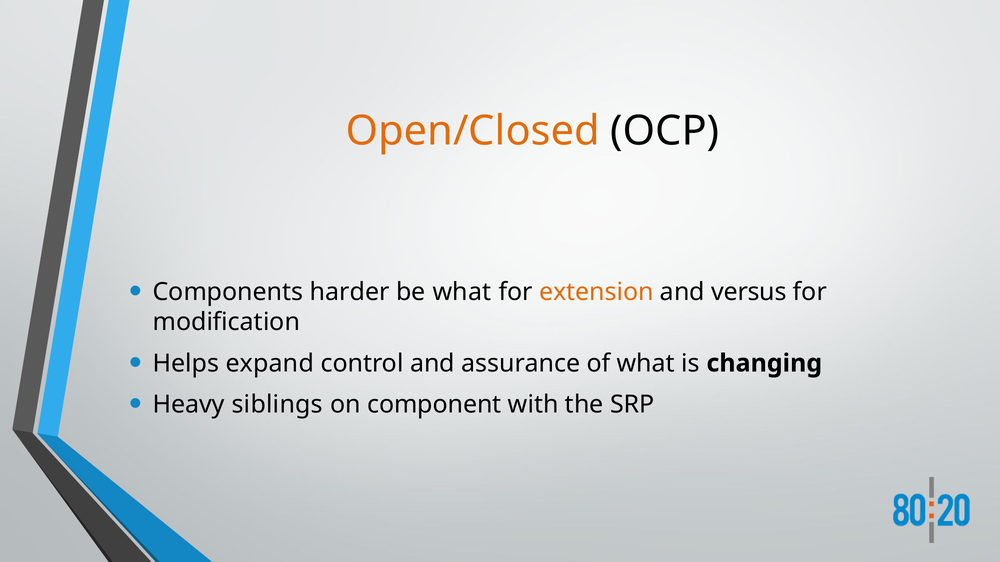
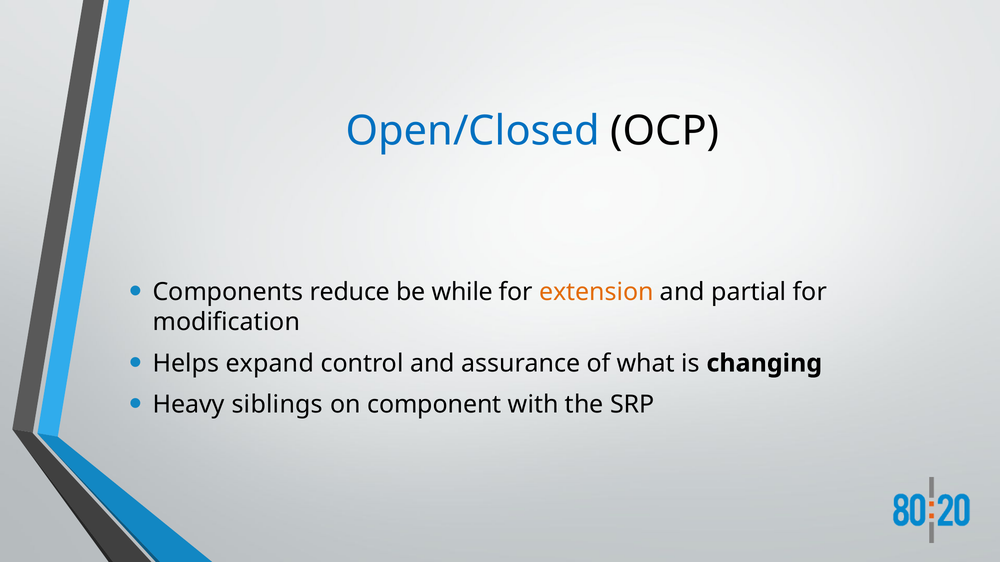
Open/Closed colour: orange -> blue (473, 131)
harder: harder -> reduce (350, 292)
be what: what -> while (462, 292)
versus: versus -> partial (749, 292)
